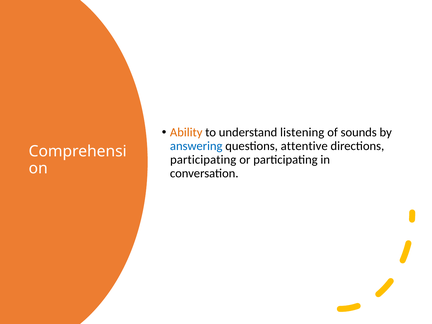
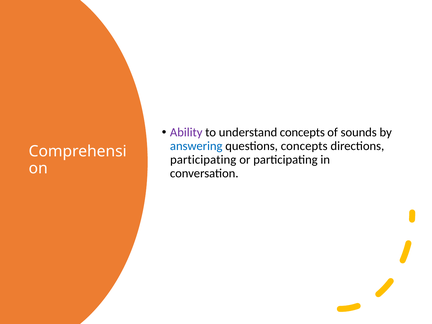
Ability colour: orange -> purple (186, 132)
understand listening: listening -> concepts (302, 132)
questions attentive: attentive -> concepts (304, 146)
